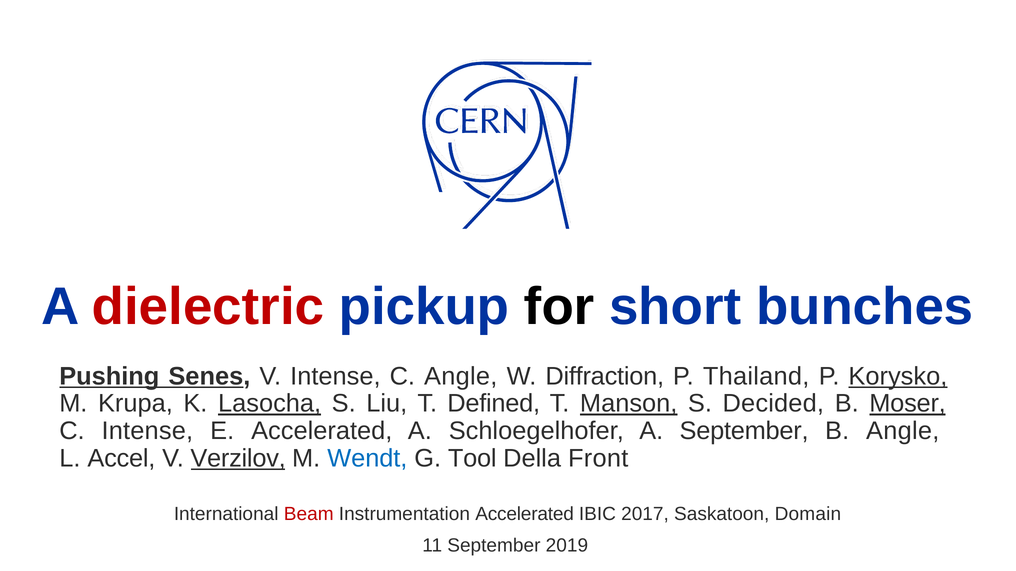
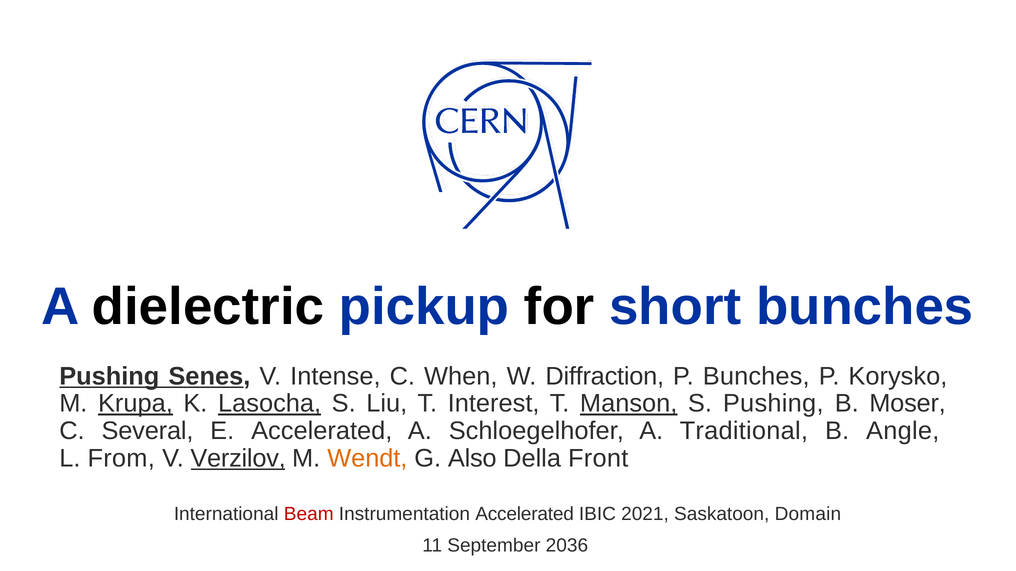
dielectric colour: red -> black (208, 307)
C Angle: Angle -> When (461, 377)
P Thailand: Thailand -> Bunches (756, 377)
Korysko underline: present -> none (898, 377)
Krupa underline: none -> present (135, 404)
Defined: Defined -> Interest (494, 404)
S Decided: Decided -> Pushing (773, 404)
Moser underline: present -> none (908, 404)
C Intense: Intense -> Several (147, 431)
A September: September -> Traditional (744, 431)
Accel: Accel -> From (121, 459)
Wendt colour: blue -> orange (367, 459)
Tool: Tool -> Also (472, 459)
2017: 2017 -> 2021 (645, 514)
2019: 2019 -> 2036 (567, 546)
